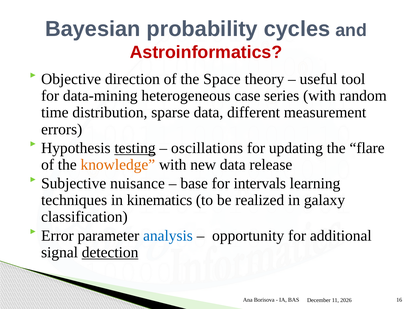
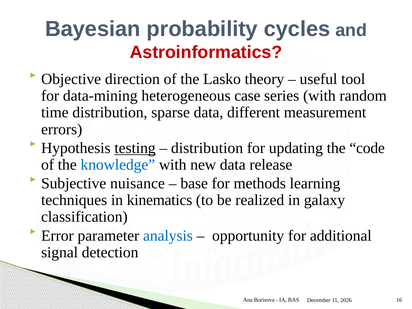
Space: Space -> Lasko (222, 79)
oscillations: oscillations -> distribution (207, 148)
flare: flare -> code (367, 148)
knowledge colour: orange -> blue (118, 165)
intervals: intervals -> methods (260, 183)
detection underline: present -> none (110, 252)
